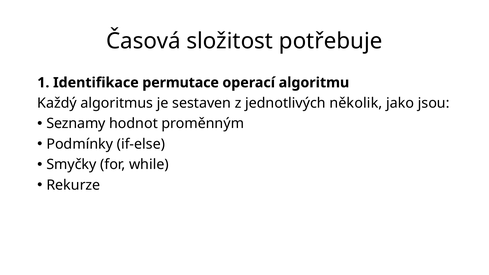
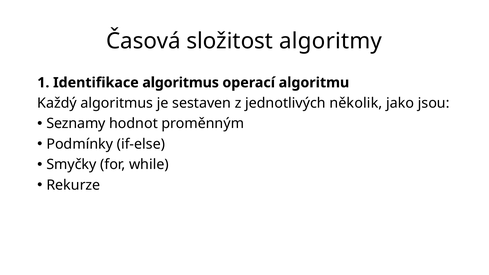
potřebuje: potřebuje -> algoritmy (331, 41)
Identifikace permutace: permutace -> algoritmus (181, 83)
